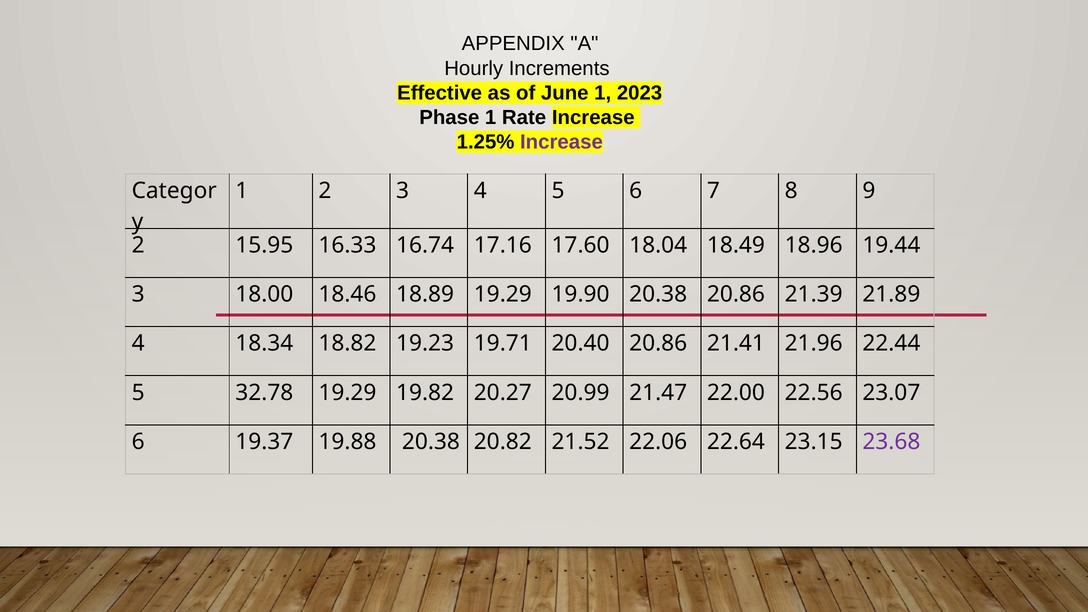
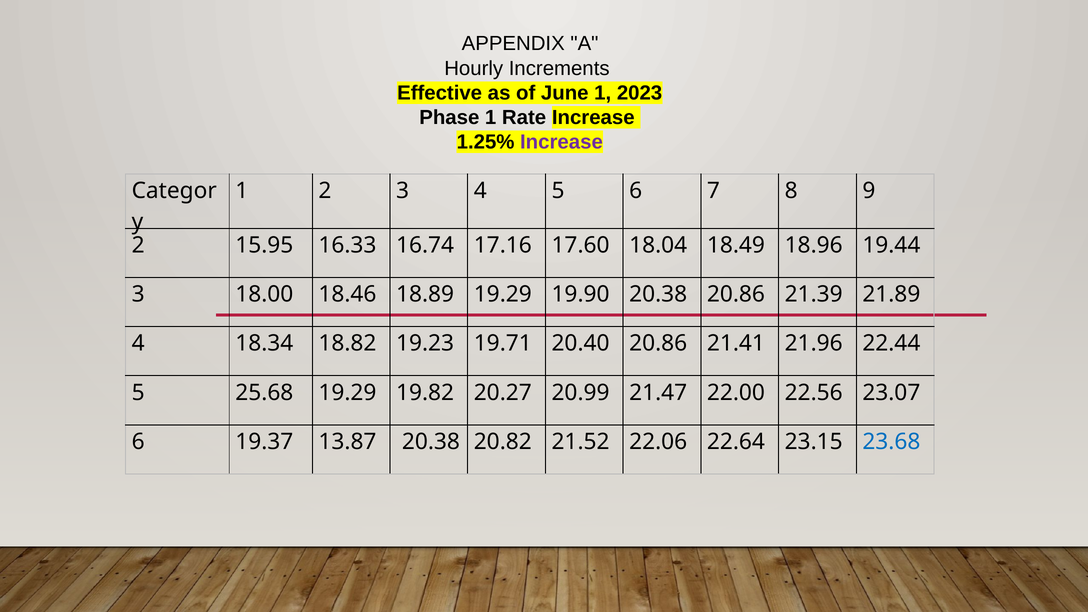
32.78: 32.78 -> 25.68 (264, 393)
19.88: 19.88 -> 13.87 (347, 442)
23.68 colour: purple -> blue (891, 442)
